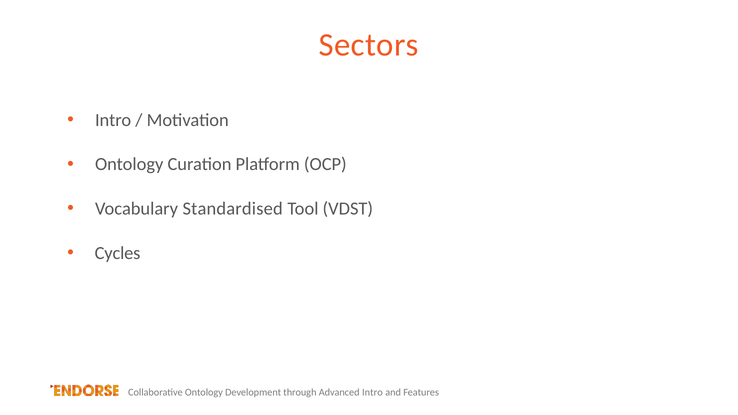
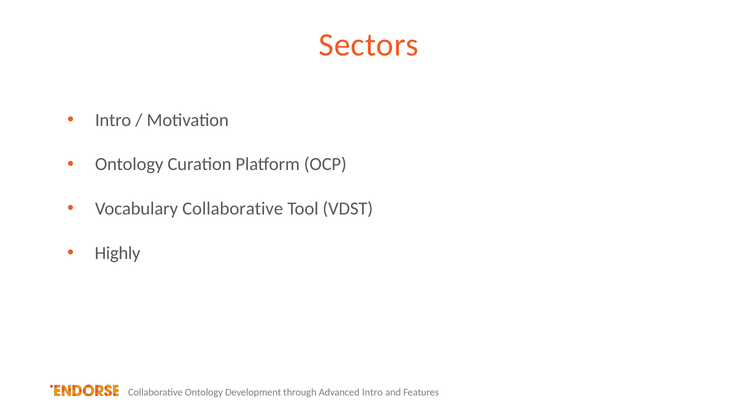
Vocabulary Standardised: Standardised -> Collaborative (233, 209)
Cycles: Cycles -> Highly (118, 253)
